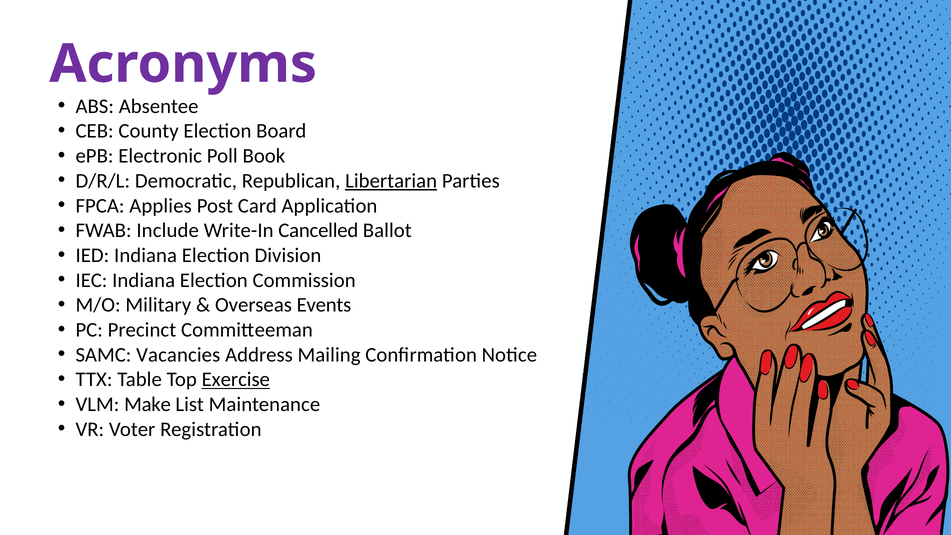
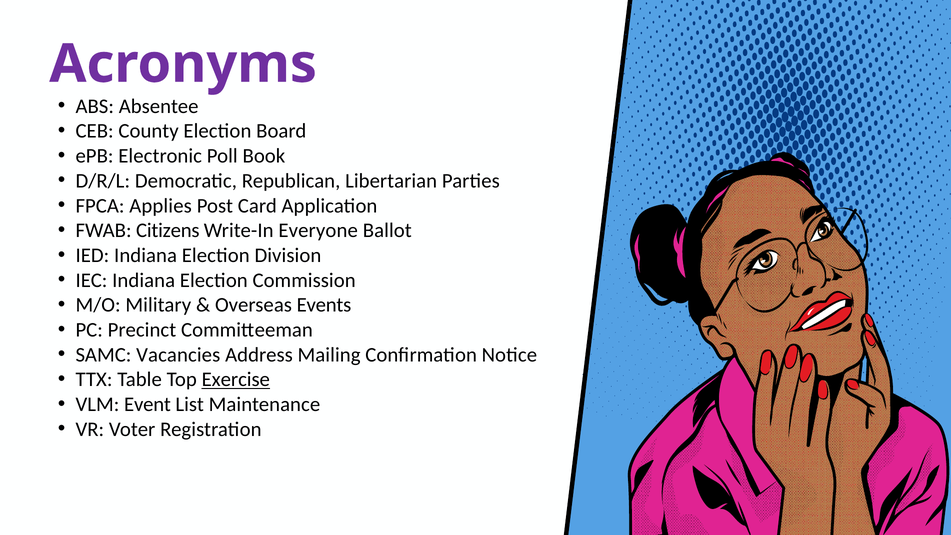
Libertarian underline: present -> none (391, 181)
Include: Include -> Citizens (168, 230)
Cancelled: Cancelled -> Everyone (318, 230)
Make: Make -> Event (148, 404)
